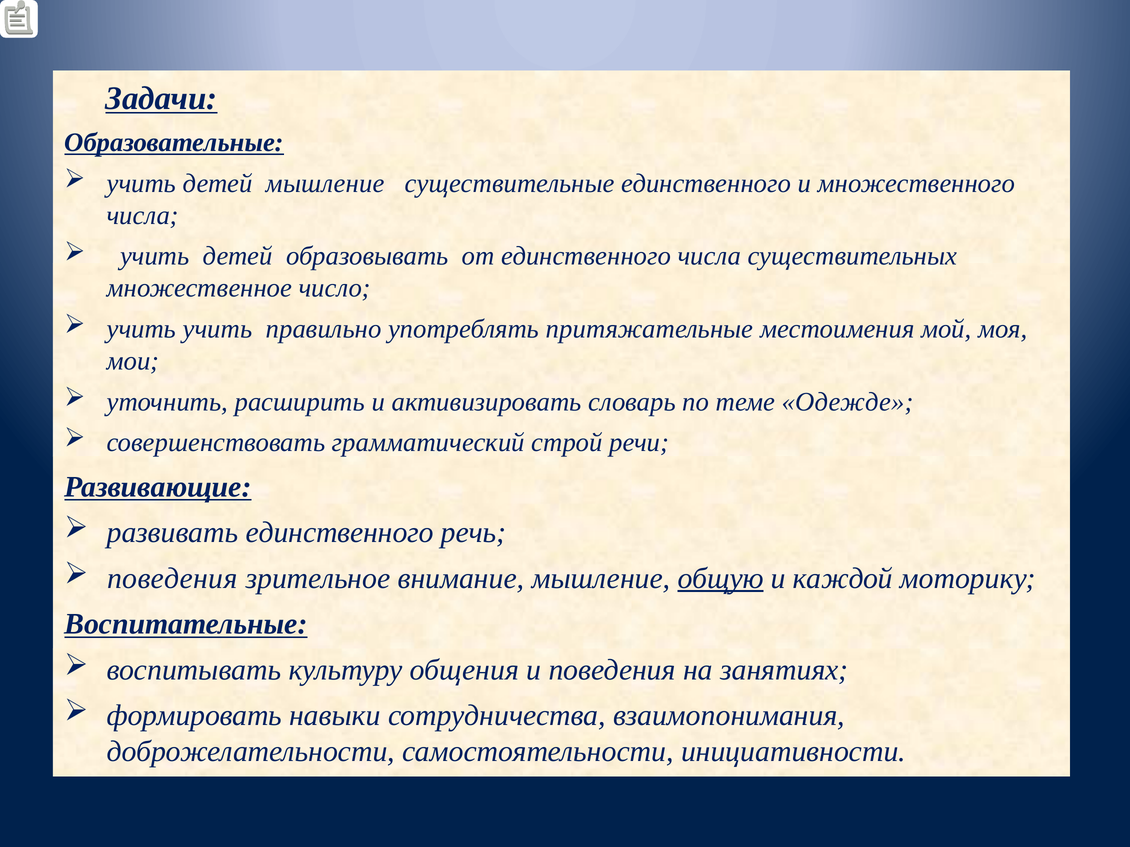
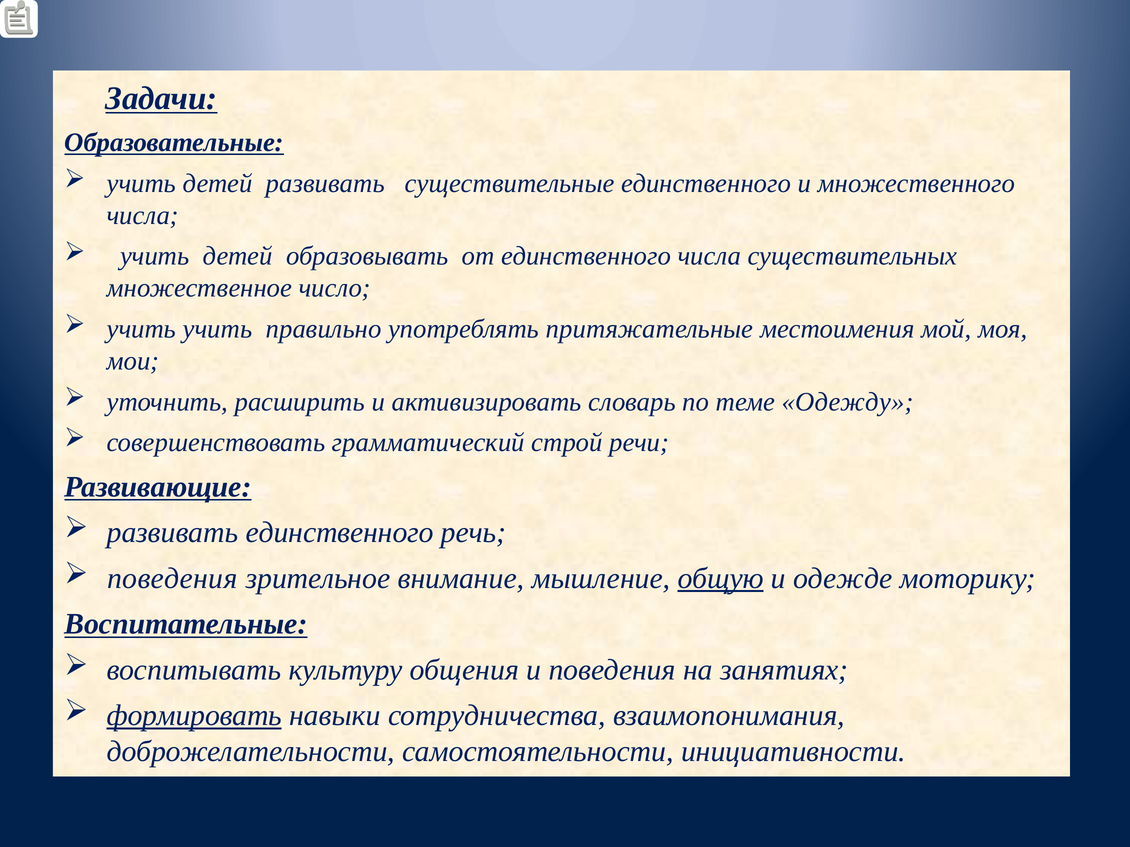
детей мышление: мышление -> развивать (325, 183)
Одежде: Одежде -> Одежду (848, 402)
каждой: каждой -> одежде (843, 579)
формировать underline: none -> present (194, 716)
